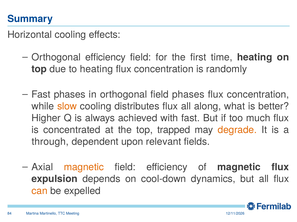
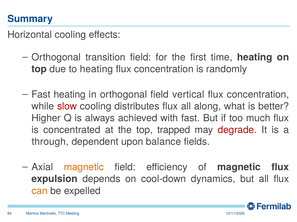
Orthogonal efficiency: efficiency -> transition (105, 57)
Fast phases: phases -> heating (70, 95)
field phases: phases -> vertical (188, 95)
slow colour: orange -> red (67, 107)
degrade colour: orange -> red (237, 130)
relevant: relevant -> balance (164, 142)
